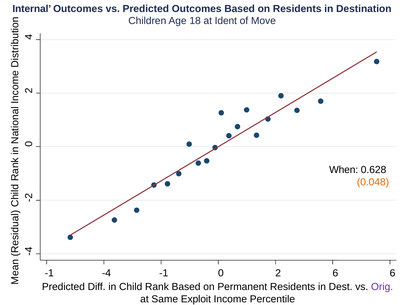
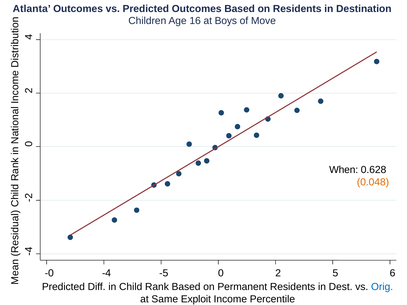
Internal: Internal -> Atlanta (32, 9)
18: 18 -> 16 (195, 21)
Ident: Ident -> Boys (226, 21)
-1: -1 -> -0 (49, 273)
-4 -1: -1 -> -5 (164, 273)
2 6: 6 -> 5 (335, 273)
Orig colour: purple -> blue (382, 287)
